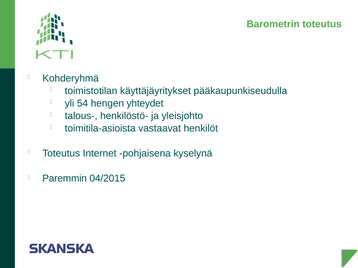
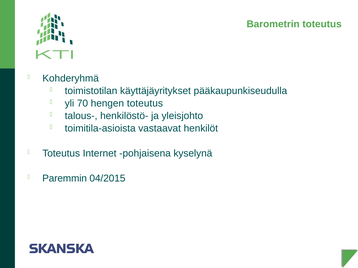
54: 54 -> 70 (82, 104)
hengen yhteydet: yhteydet -> toteutus (145, 104)
